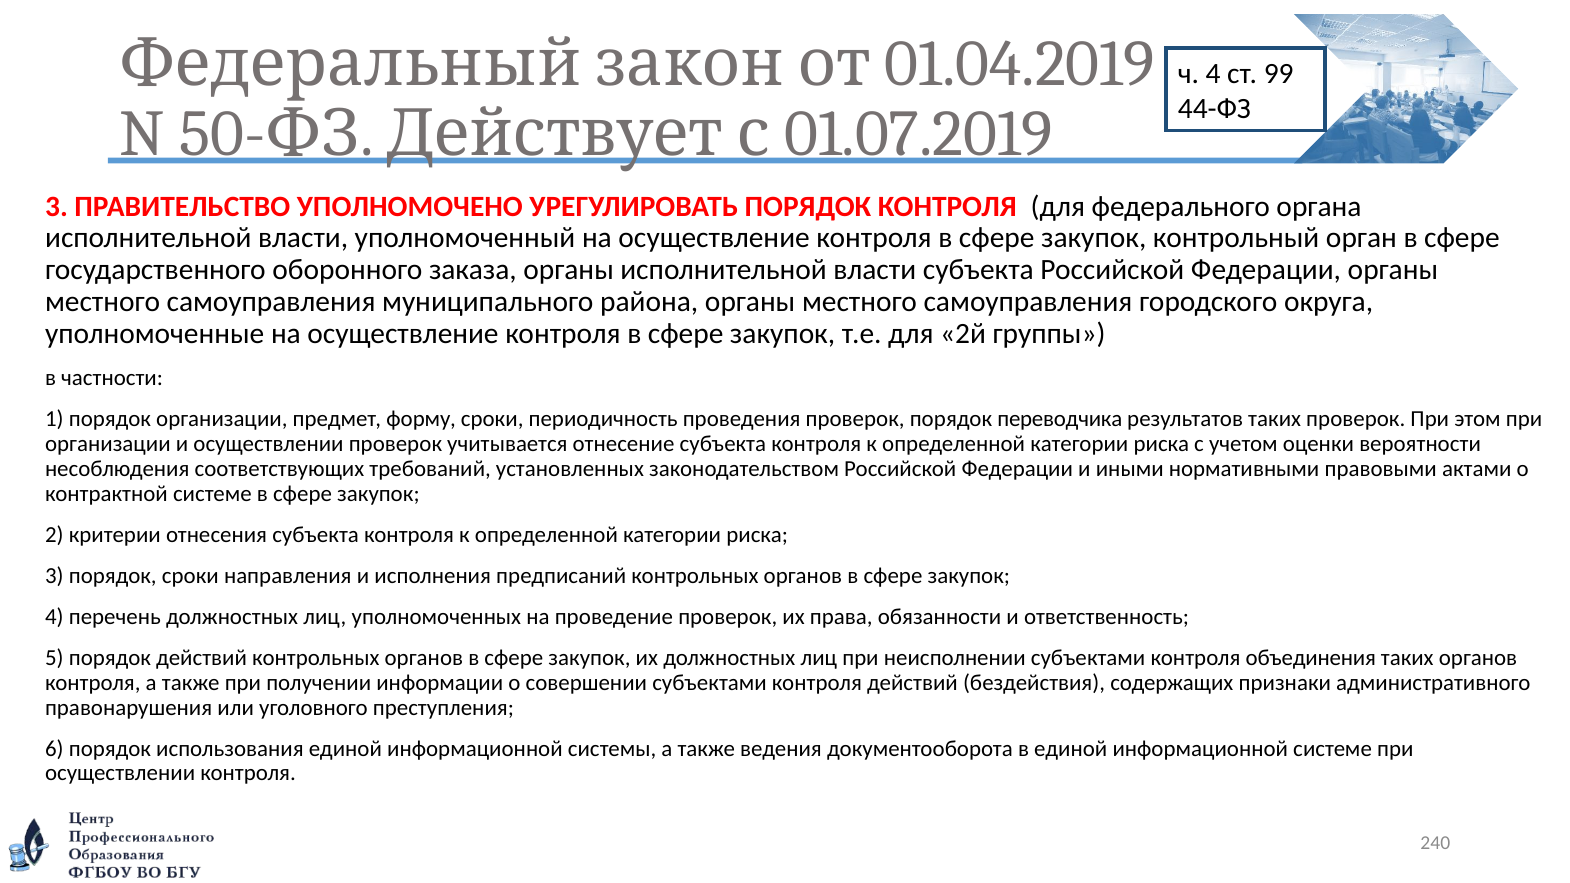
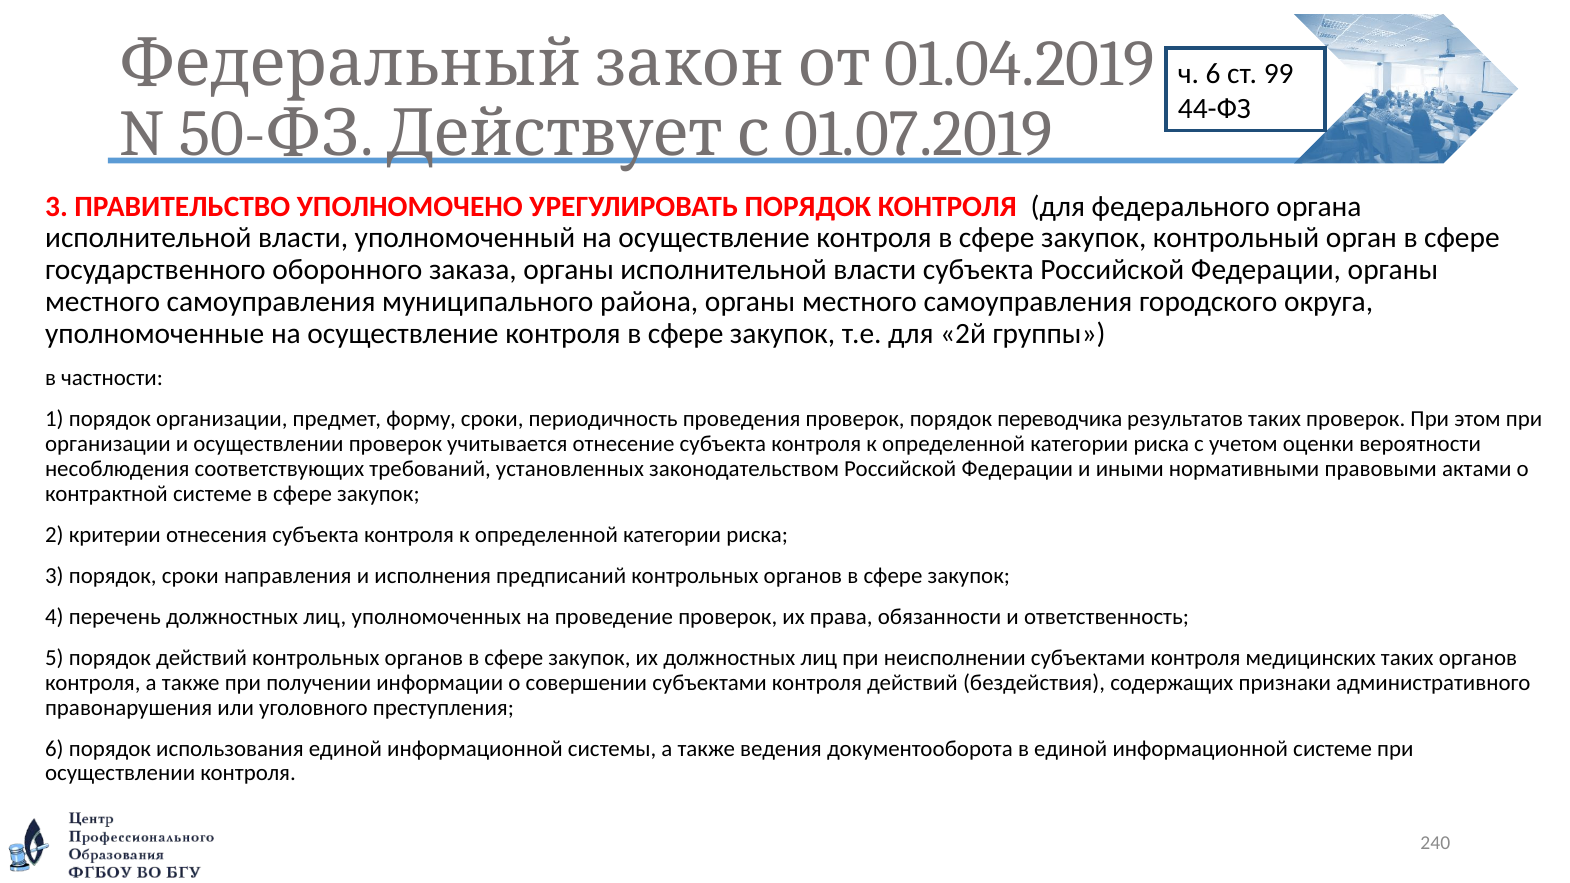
ч 4: 4 -> 6 (1213, 74)
объединения: объединения -> медицинских (1311, 658)
